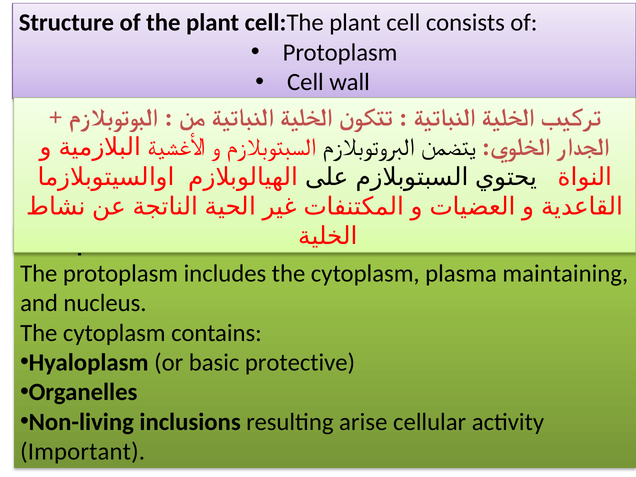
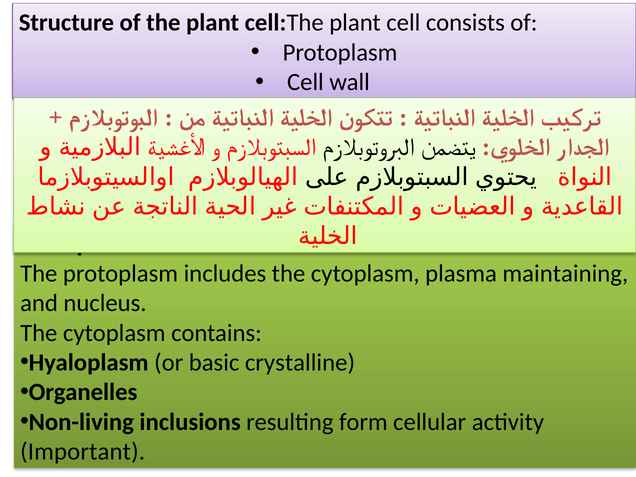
protective: protective -> crystalline (300, 363)
arise: arise -> form (363, 422)
